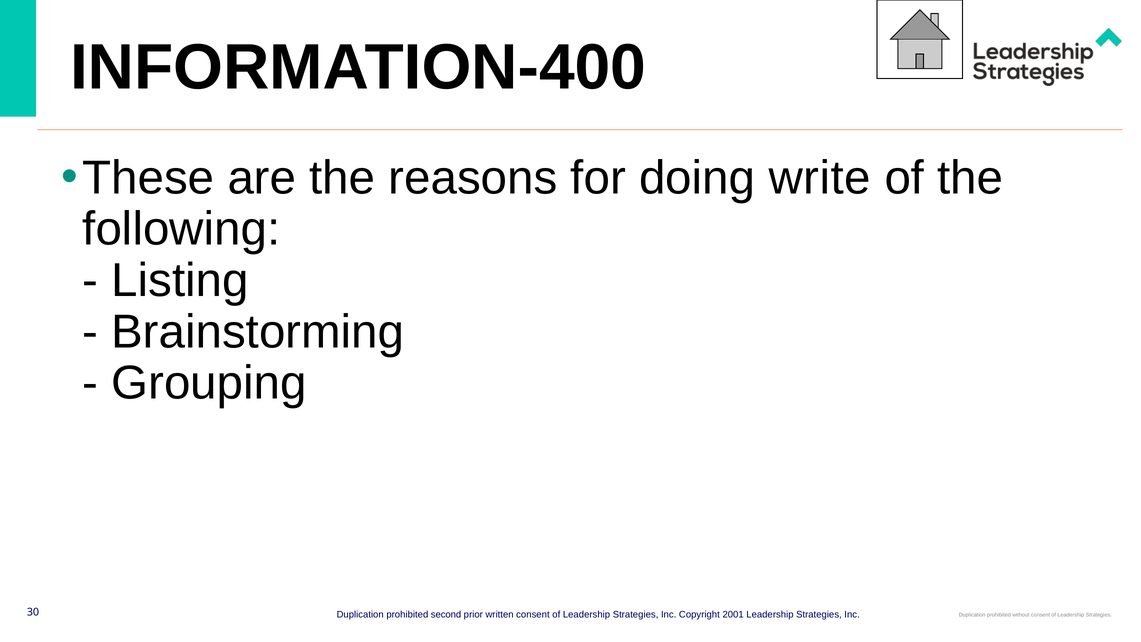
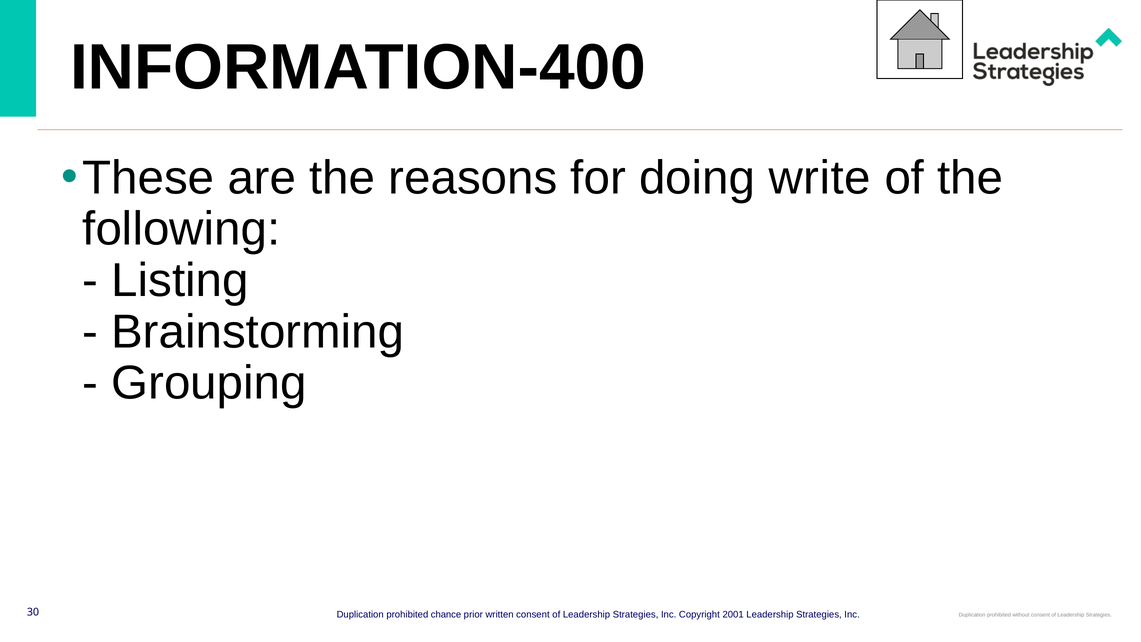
second: second -> chance (446, 615)
